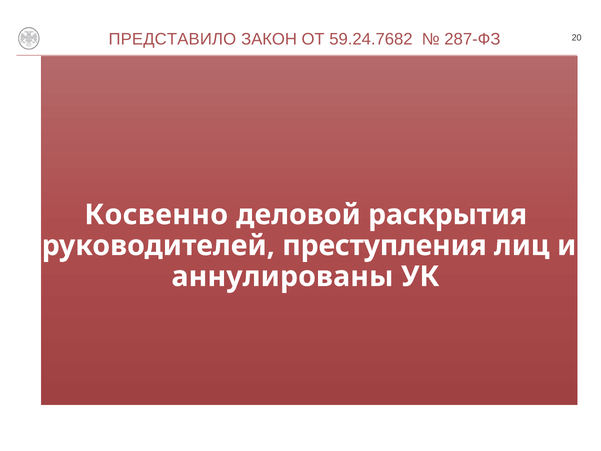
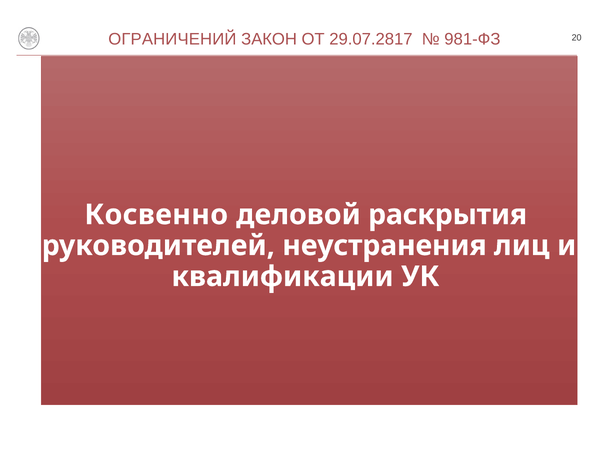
ПРЕДСТАВИЛО: ПРЕДСТАВИЛО -> ОГРАНИЧЕНИЙ (172, 39)
59.24.7682: 59.24.7682 -> 29.07.2817 (371, 39)
287-ФЗ: 287-ФЗ -> 981-ФЗ (472, 39)
преступления: преступления -> неустранения (384, 246)
аннулированы: аннулированы -> квалификации (283, 276)
